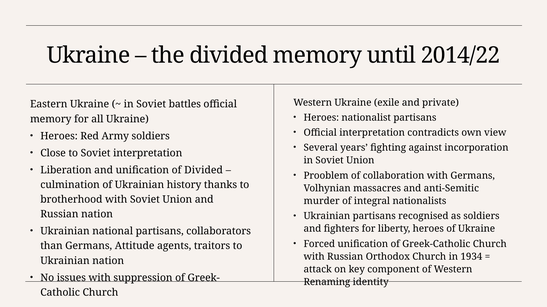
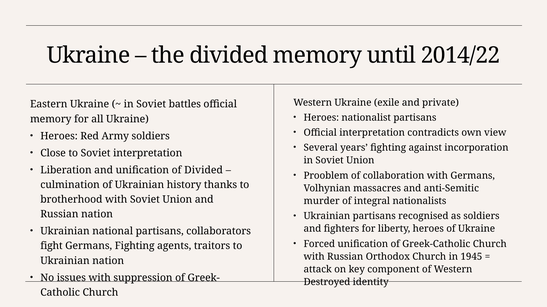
than: than -> fight (52, 246)
Germans Attitude: Attitude -> Fighting (135, 246)
1934: 1934 -> 1945 (471, 257)
Renaming: Renaming -> Destroyed (327, 283)
